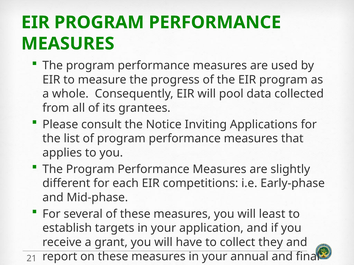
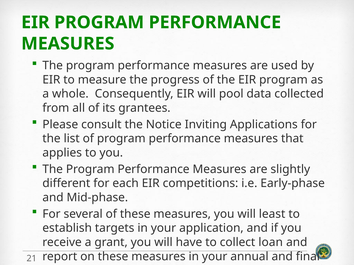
they: they -> loan (271, 243)
